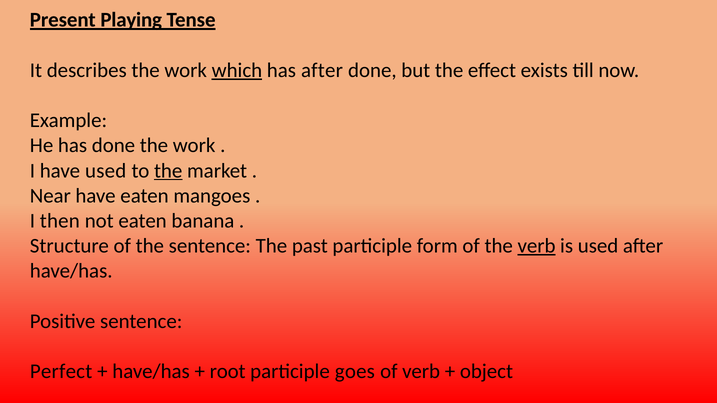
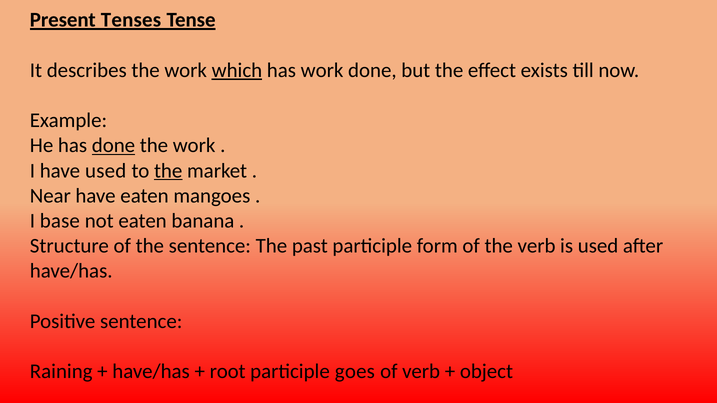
Playing: Playing -> Tenses (131, 20)
has after: after -> work (322, 70)
done underline: none -> present (113, 146)
then: then -> base (60, 221)
verb underline: present -> none (537, 246)
Perfect: Perfect -> Raining (61, 372)
